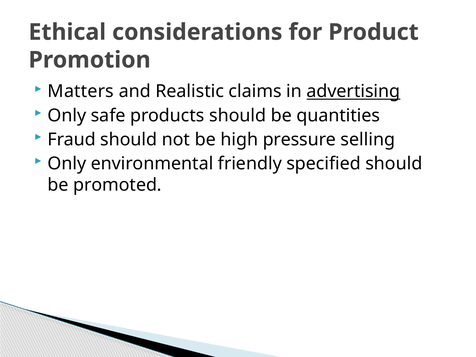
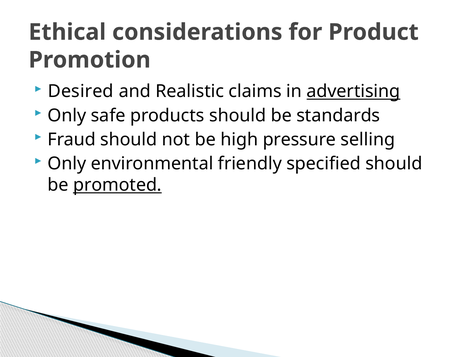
Matters: Matters -> Desired (81, 91)
quantities: quantities -> standards (338, 116)
promoted underline: none -> present (117, 185)
